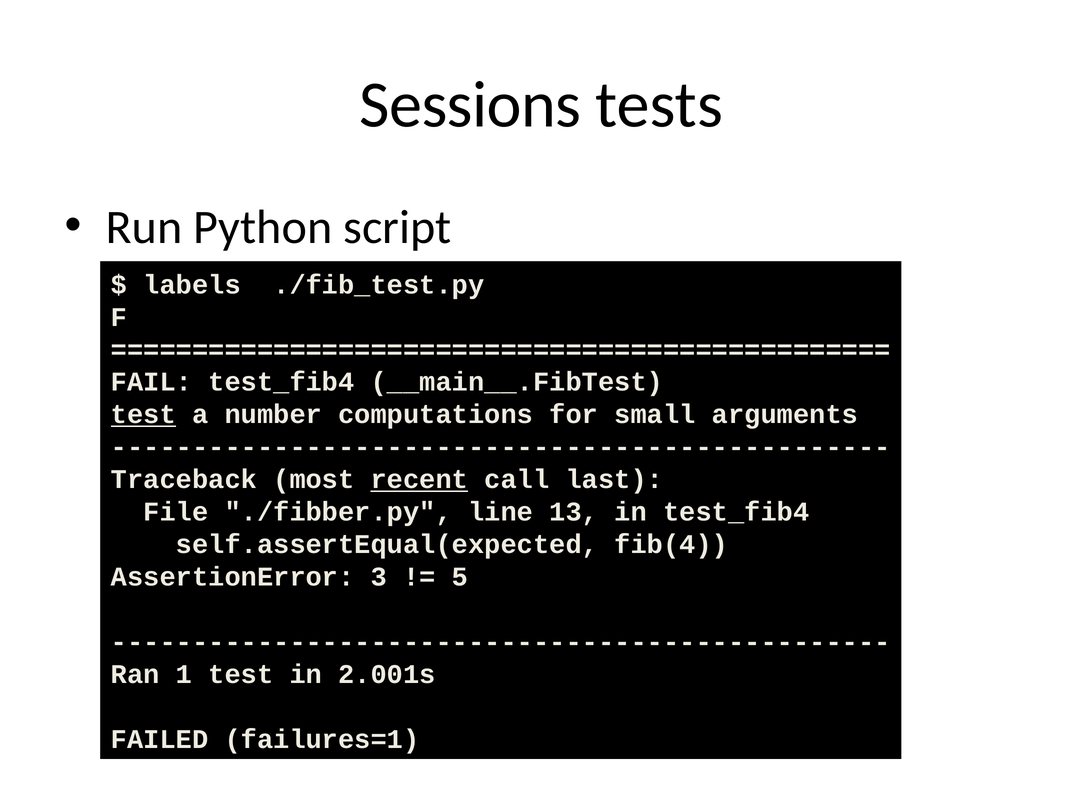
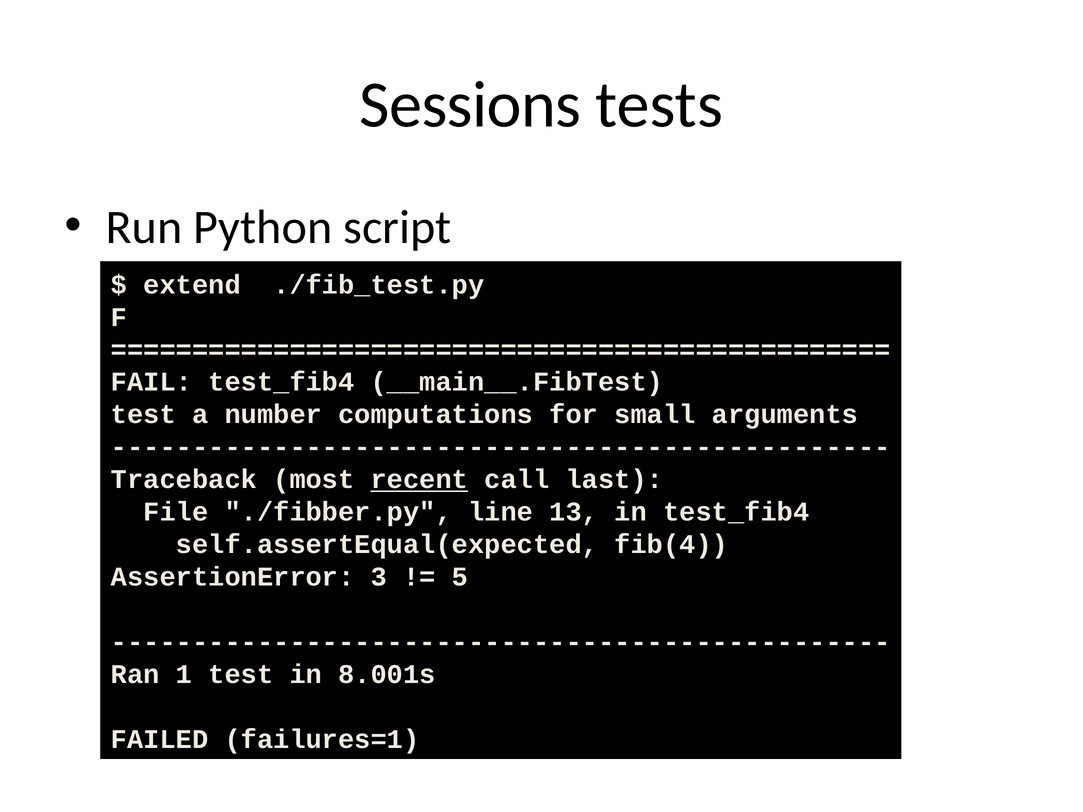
labels: labels -> extend (192, 285)
test underline: present -> none (143, 415)
2.001s: 2.001s -> 8.001s (387, 675)
